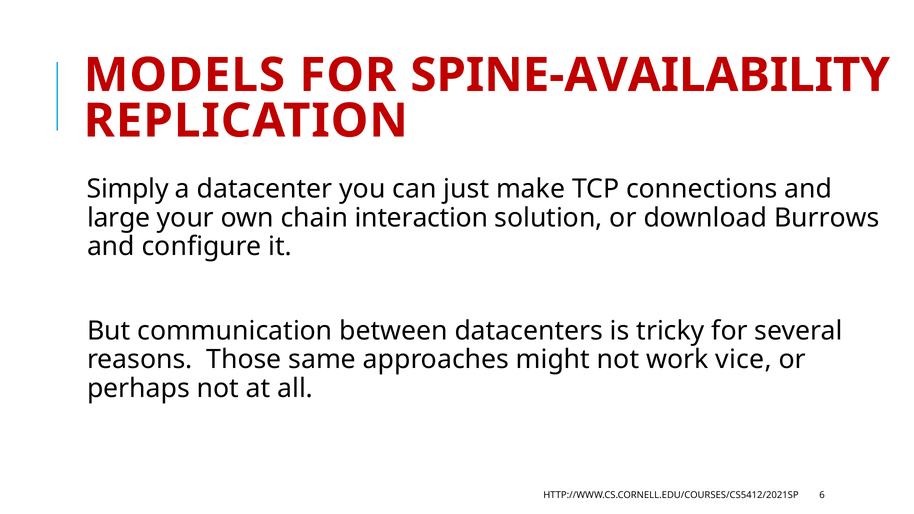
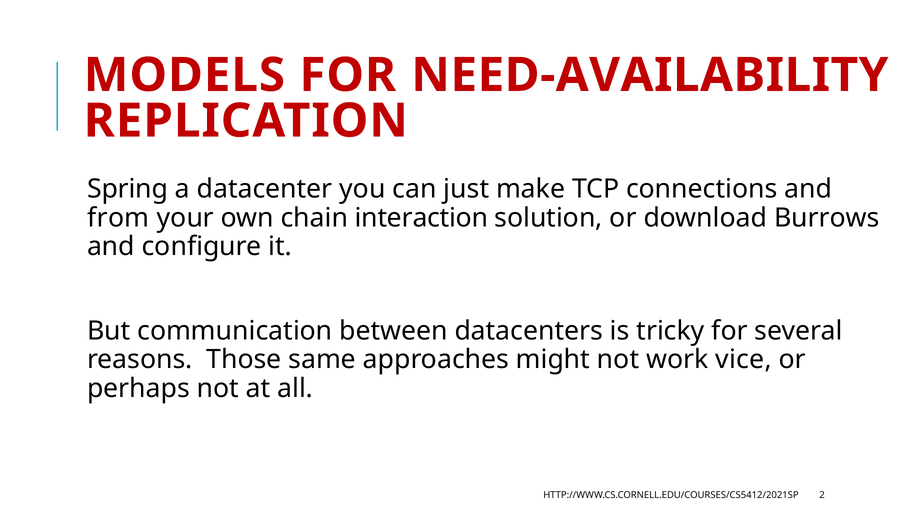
SPINE-AVAILABILITY: SPINE-AVAILABILITY -> NEED-AVAILABILITY (650, 75)
Simply: Simply -> Spring (128, 189)
large: large -> from (118, 218)
6: 6 -> 2 (822, 495)
